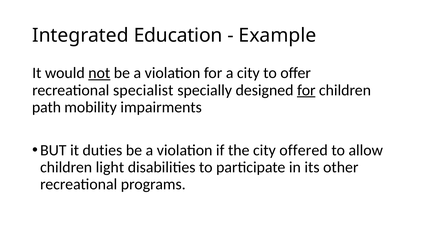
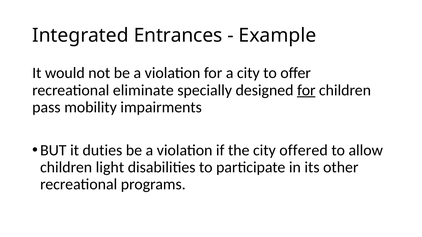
Education: Education -> Entrances (178, 35)
not underline: present -> none (99, 73)
specialist: specialist -> eliminate (143, 90)
path: path -> pass (46, 107)
